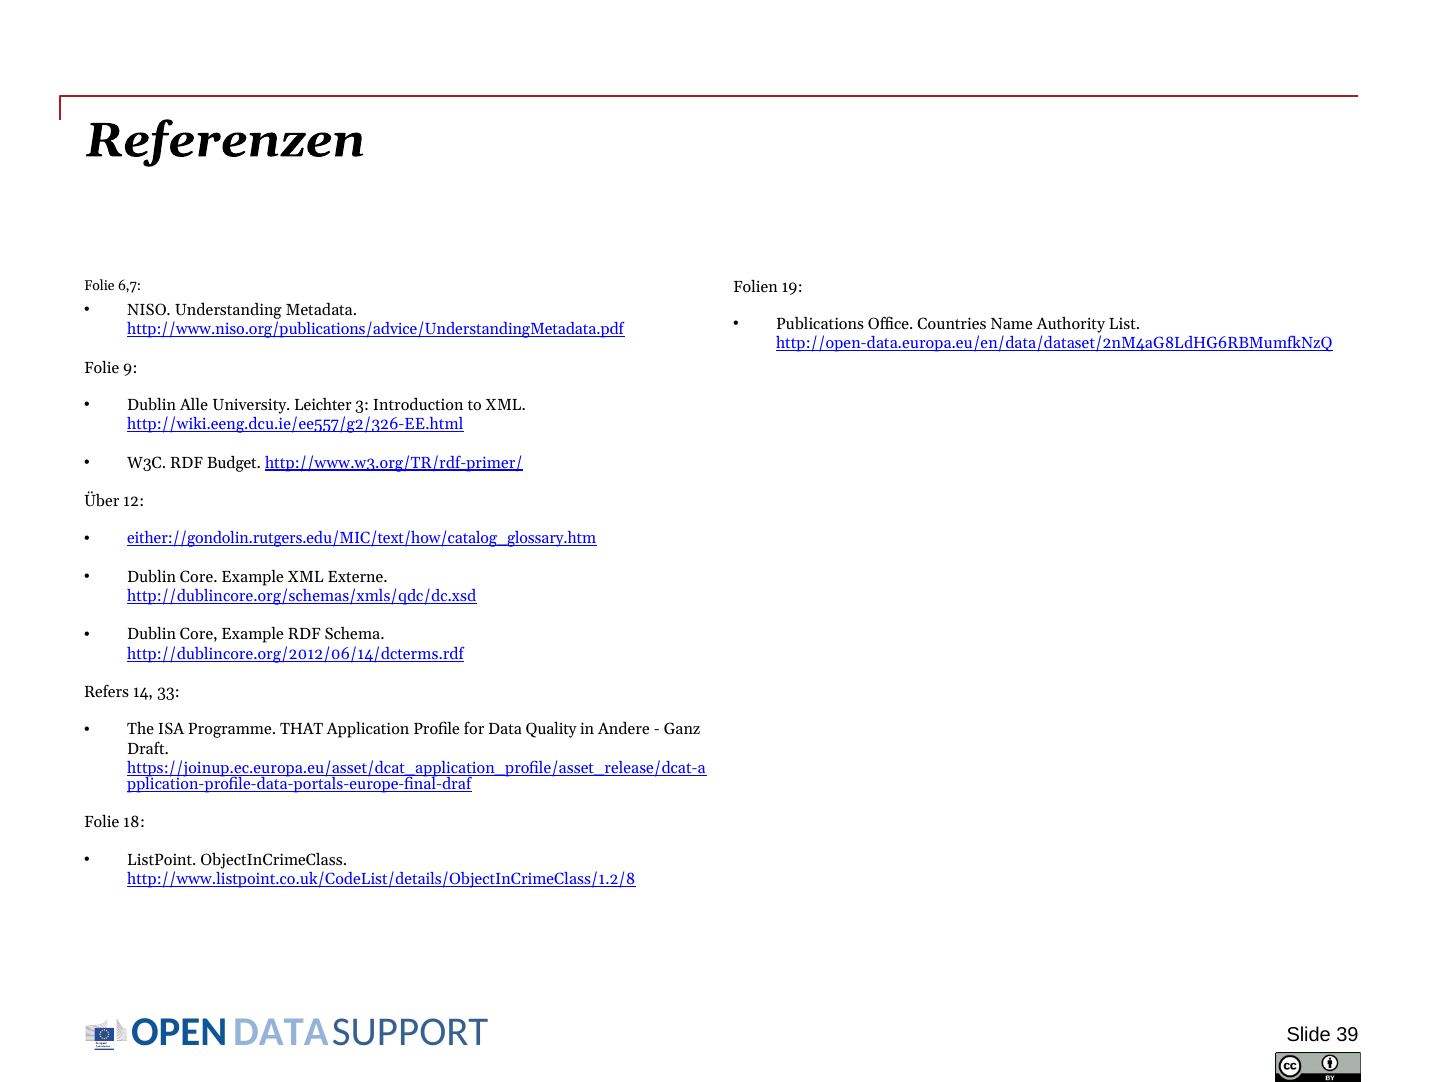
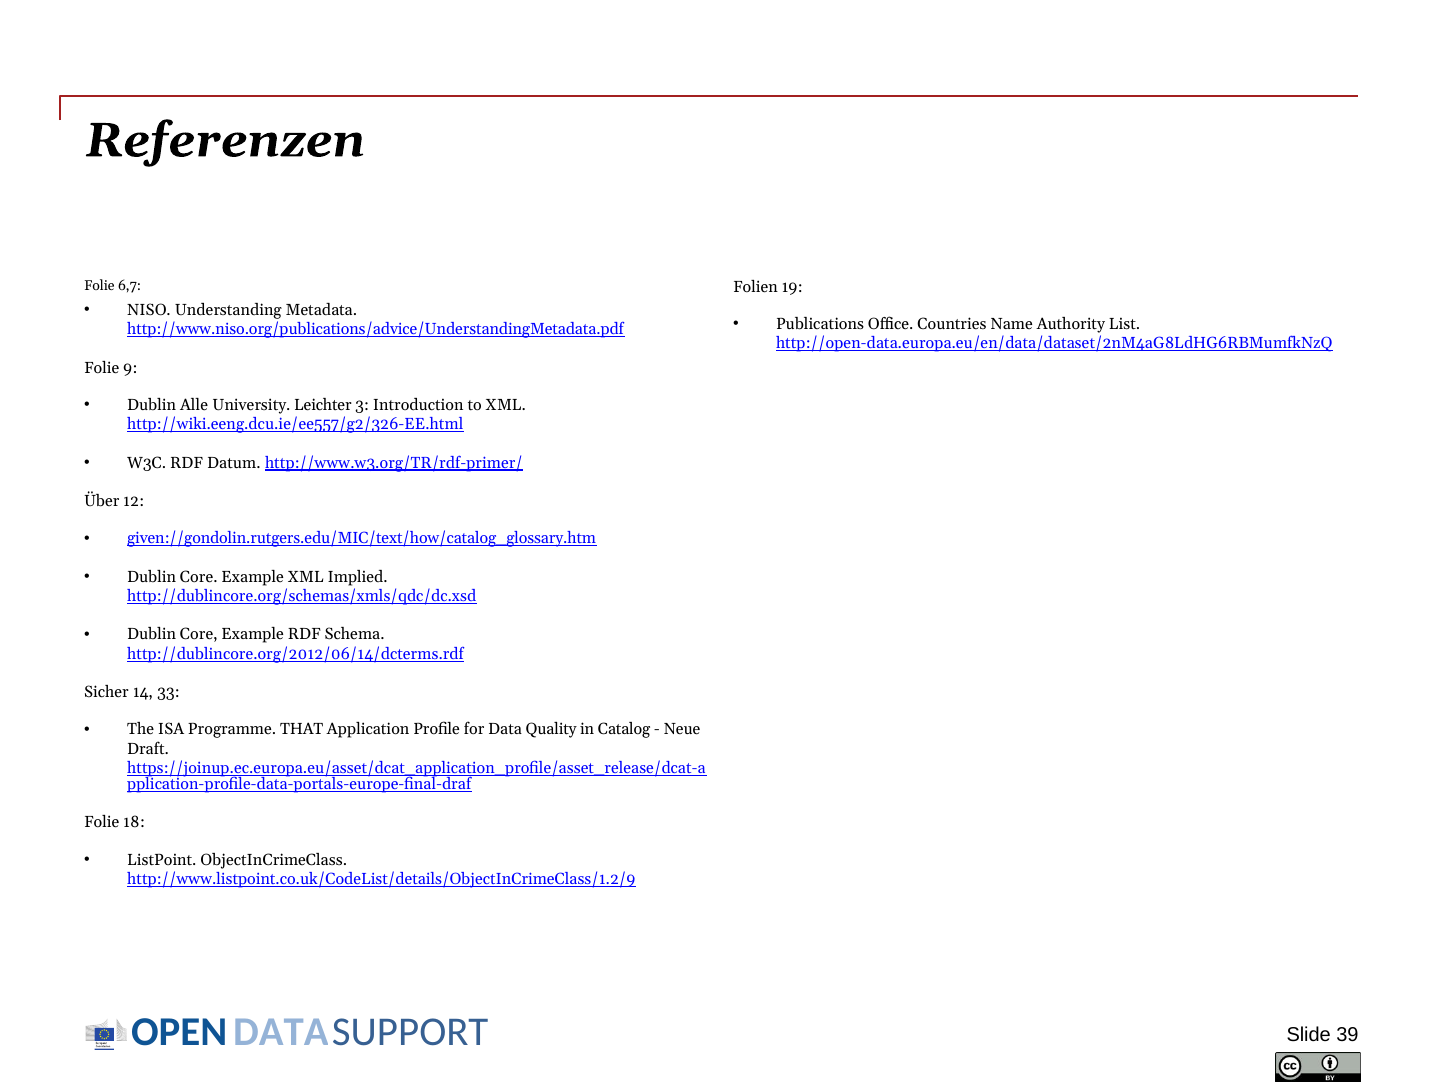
Budget: Budget -> Datum (234, 463)
either://gondolin.rutgers.edu/MIC/text/how/catalog_glossary.htm: either://gondolin.rutgers.edu/MIC/text/how/catalog_glossary.htm -> given://gondolin.rutgers.edu/MIC/text/how/catalog_glossary.htm (362, 538)
Externe: Externe -> Implied (358, 577)
Refers: Refers -> Sicher (106, 692)
Andere: Andere -> Catalog (624, 729)
Ganz: Ganz -> Neue (682, 729)
http://www.listpoint.co.uk/CodeList/details/ObjectInCrimeClass/1.2/8: http://www.listpoint.co.uk/CodeList/details/ObjectInCrimeClass/1.2/8 -> http://www.listpoint.co.uk/CodeList/details/ObjectInCrimeClass/1.2/9 (381, 879)
